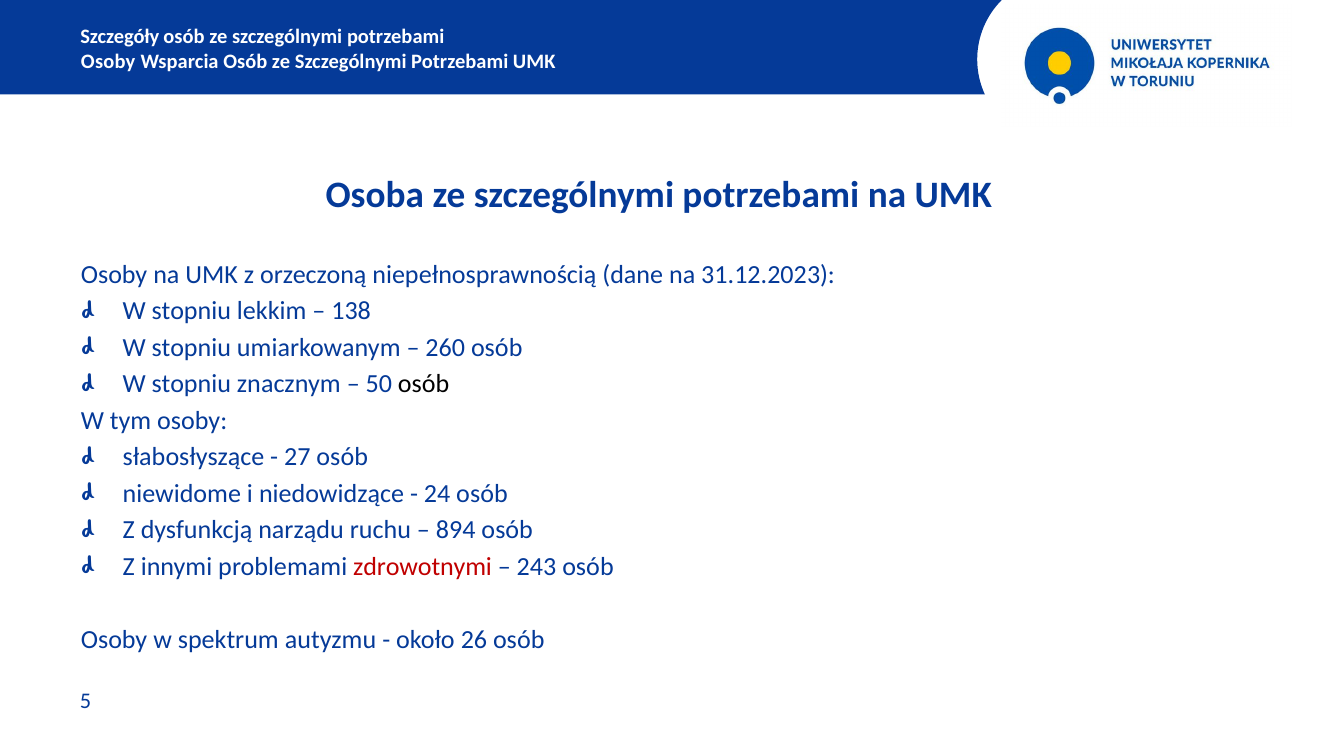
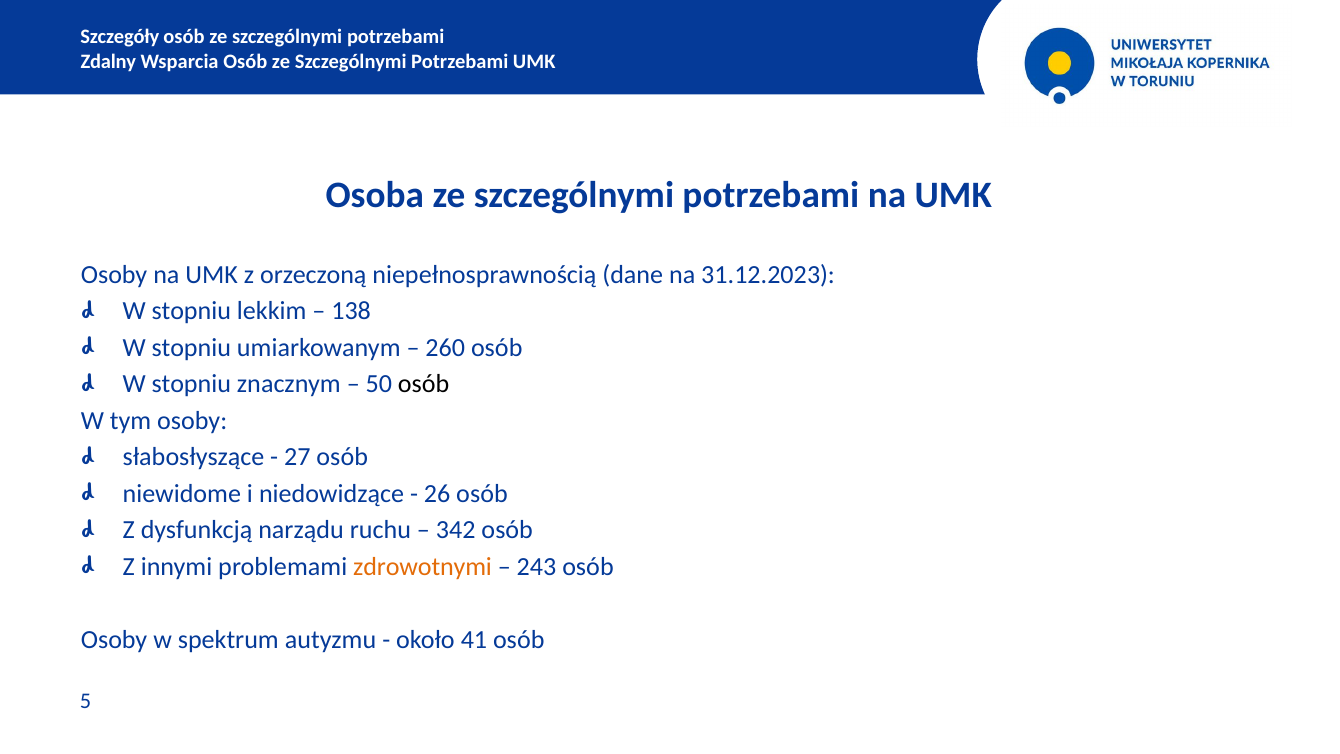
Osoby: Osoby -> Zdalny (108, 61)
24: 24 -> 26 (437, 493)
894: 894 -> 342 (456, 530)
zdrowotnymi colour: red -> orange (423, 566)
26: 26 -> 41 (474, 639)
